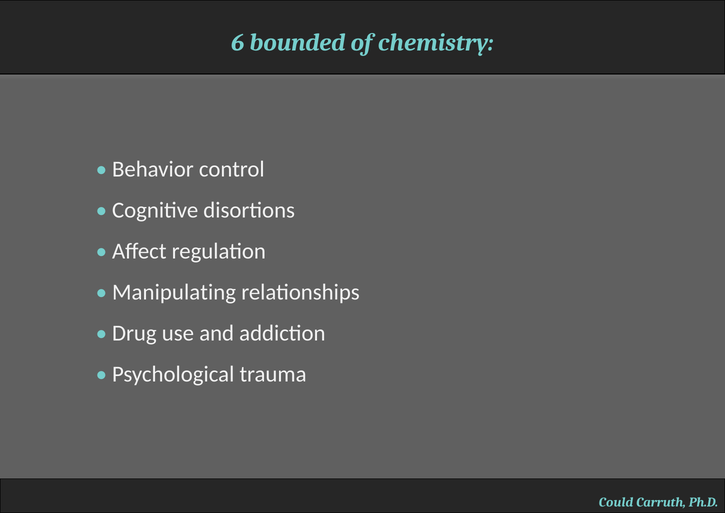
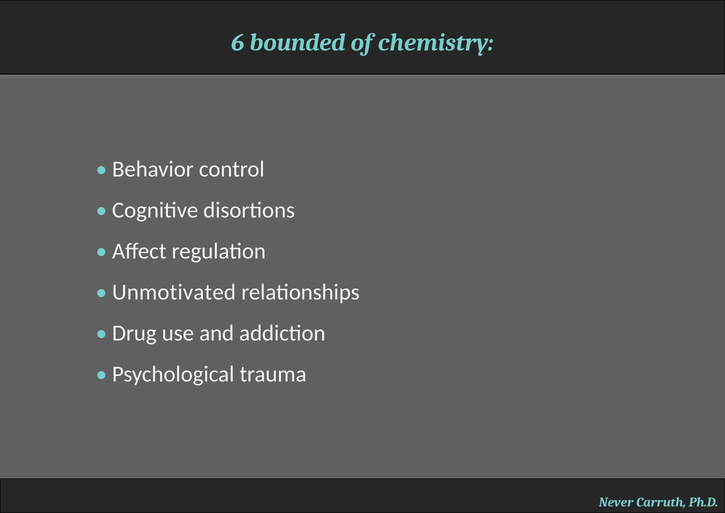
Manipulating: Manipulating -> Unmotivated (174, 292)
Could: Could -> Never (616, 502)
